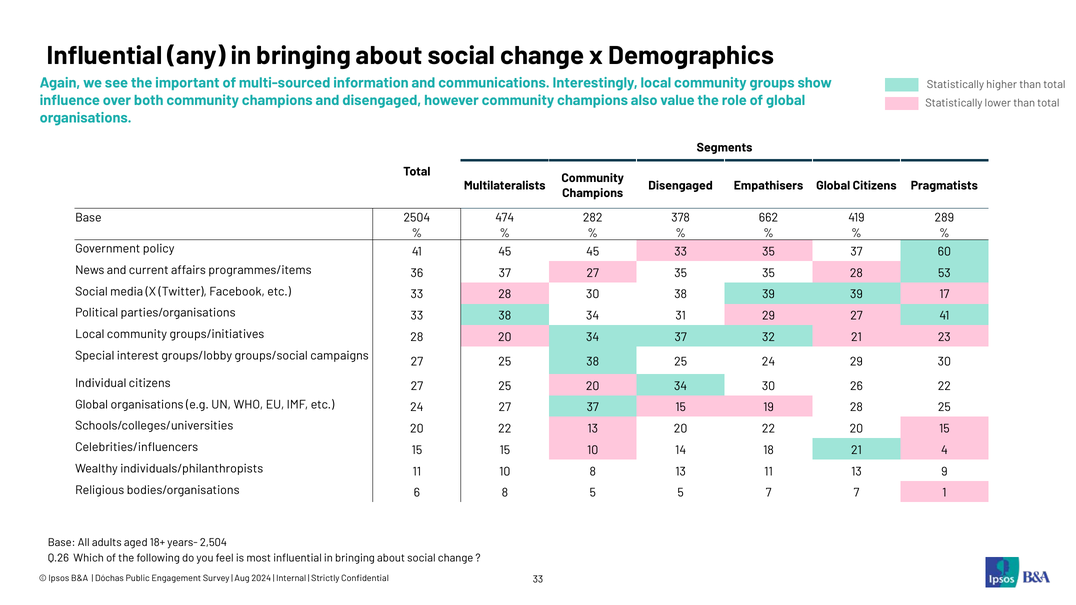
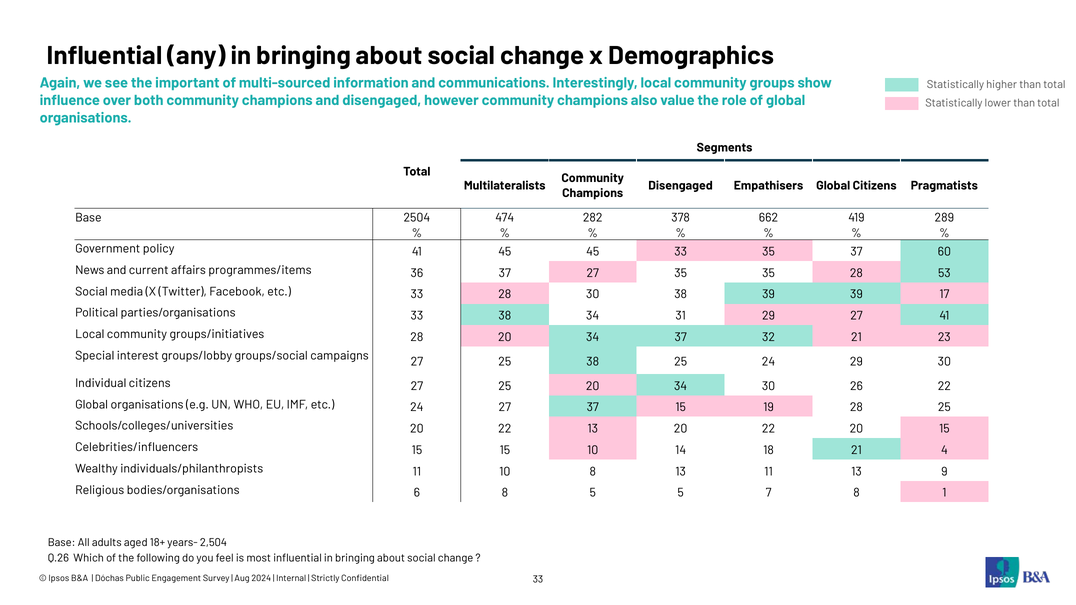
7 7: 7 -> 8 (856, 493)
